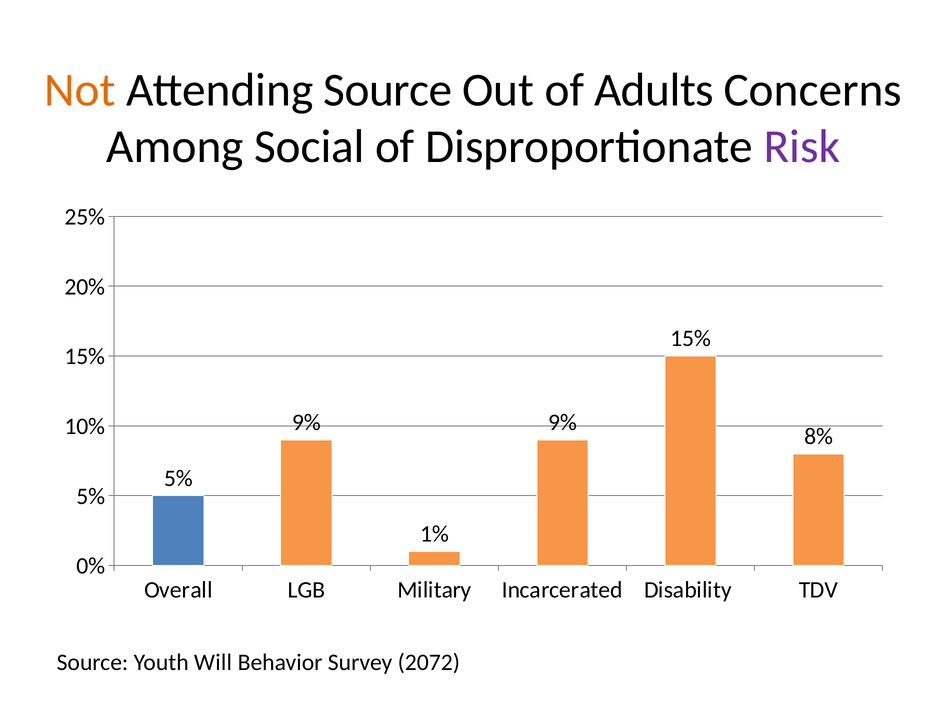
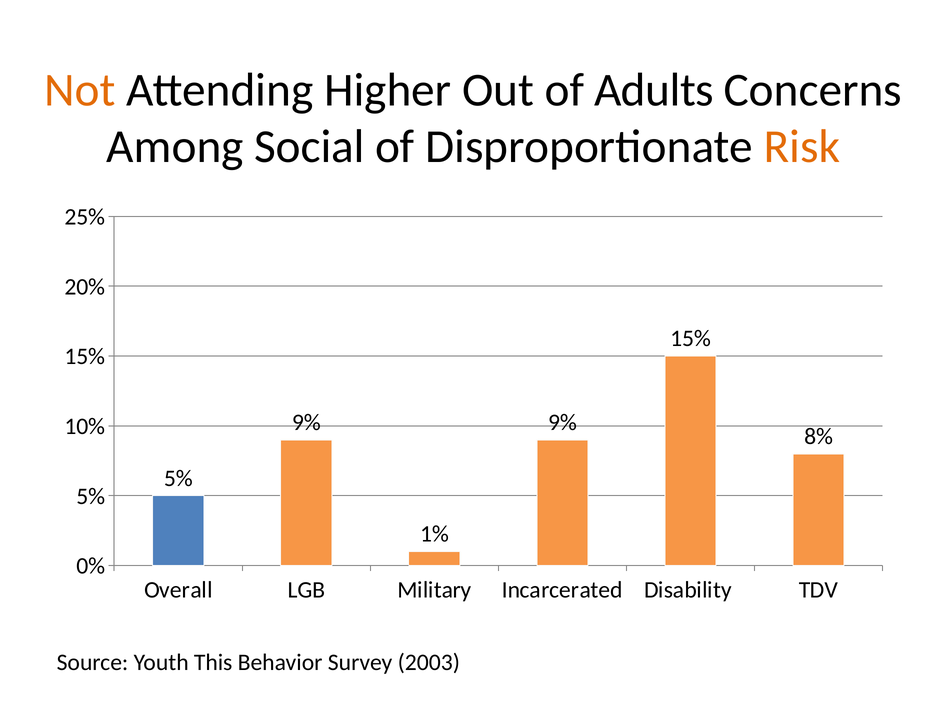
Attending Source: Source -> Higher (388, 90)
Risk colour: purple -> orange (802, 147)
Will: Will -> This (213, 662)
2072: 2072 -> 2003 (429, 662)
